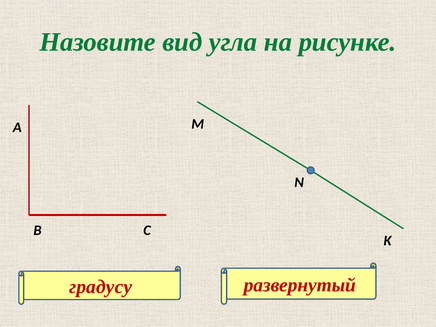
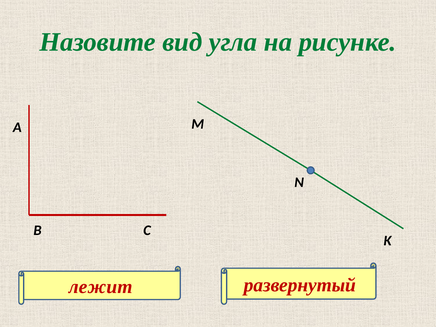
градусу: градусу -> лежит (101, 287)
